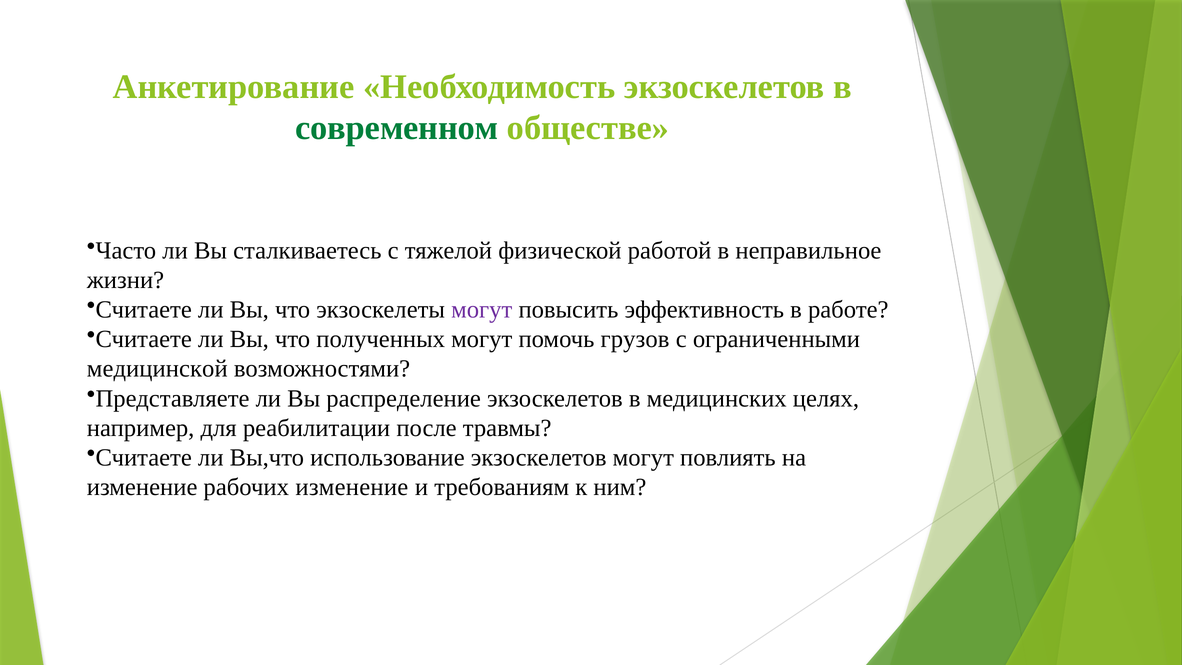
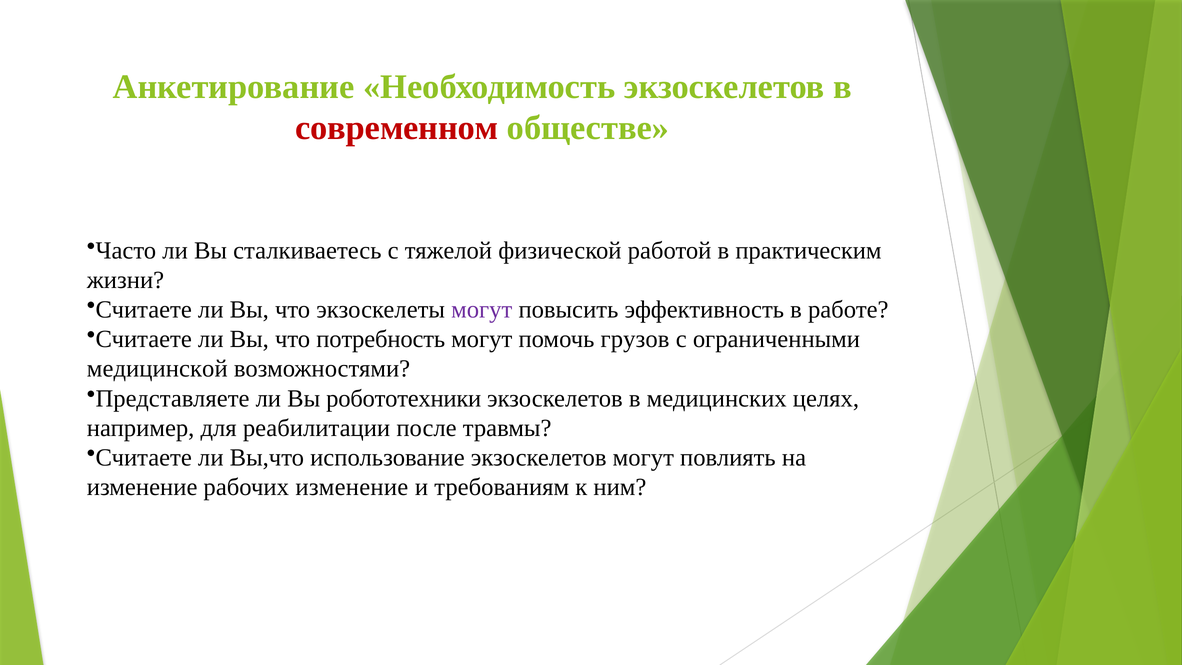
современном colour: green -> red (397, 128)
неправильное: неправильное -> практическим (808, 251)
полученных: полученных -> потребность (381, 339)
распределение: распределение -> робототехники (404, 398)
